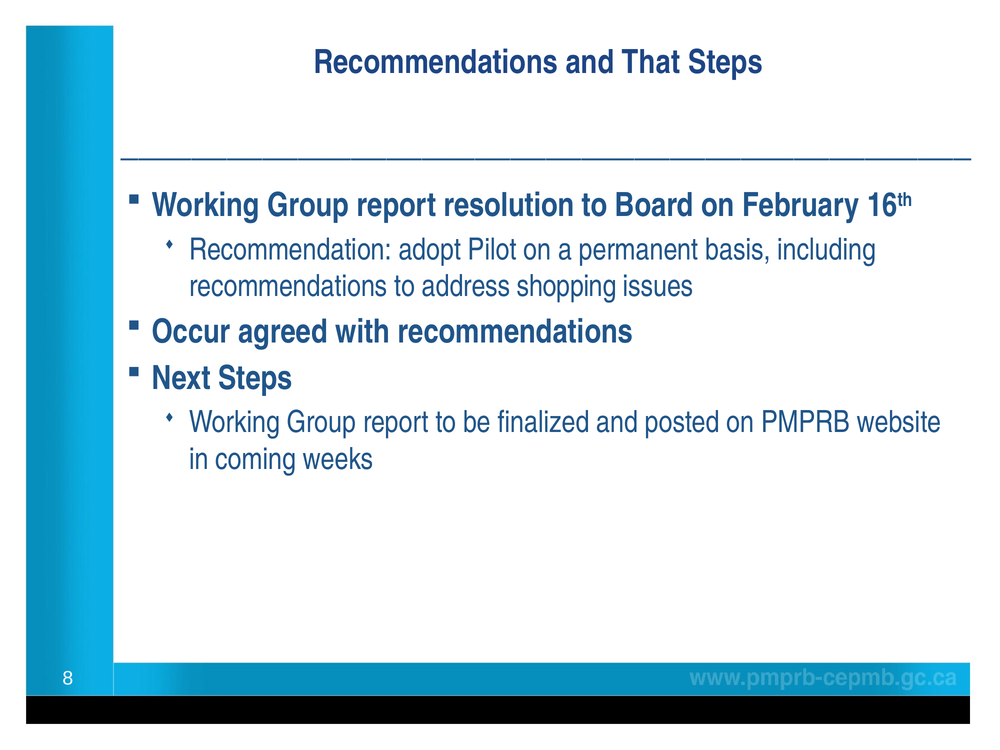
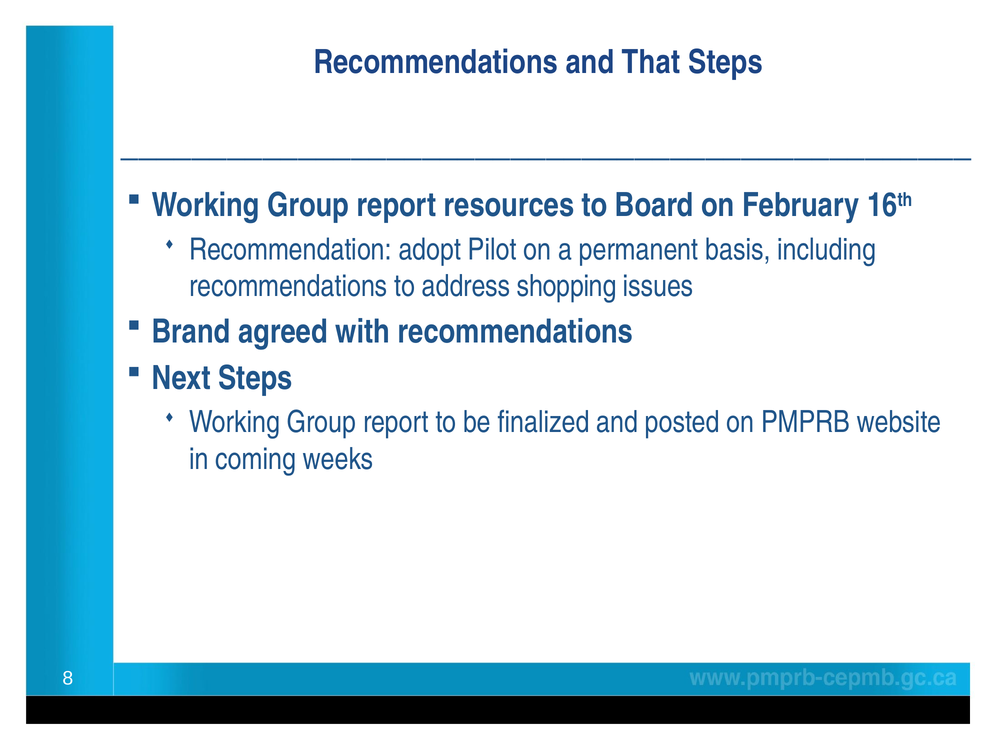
resolution: resolution -> resources (509, 205)
Occur: Occur -> Brand (191, 332)
